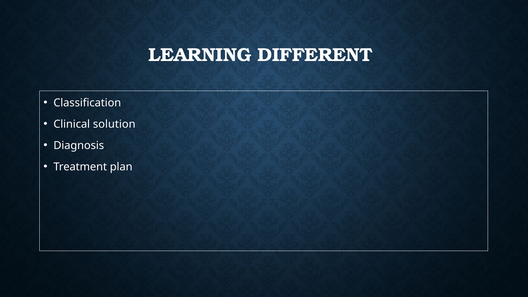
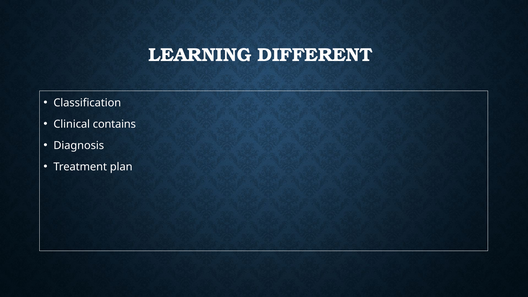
solution: solution -> contains (114, 124)
